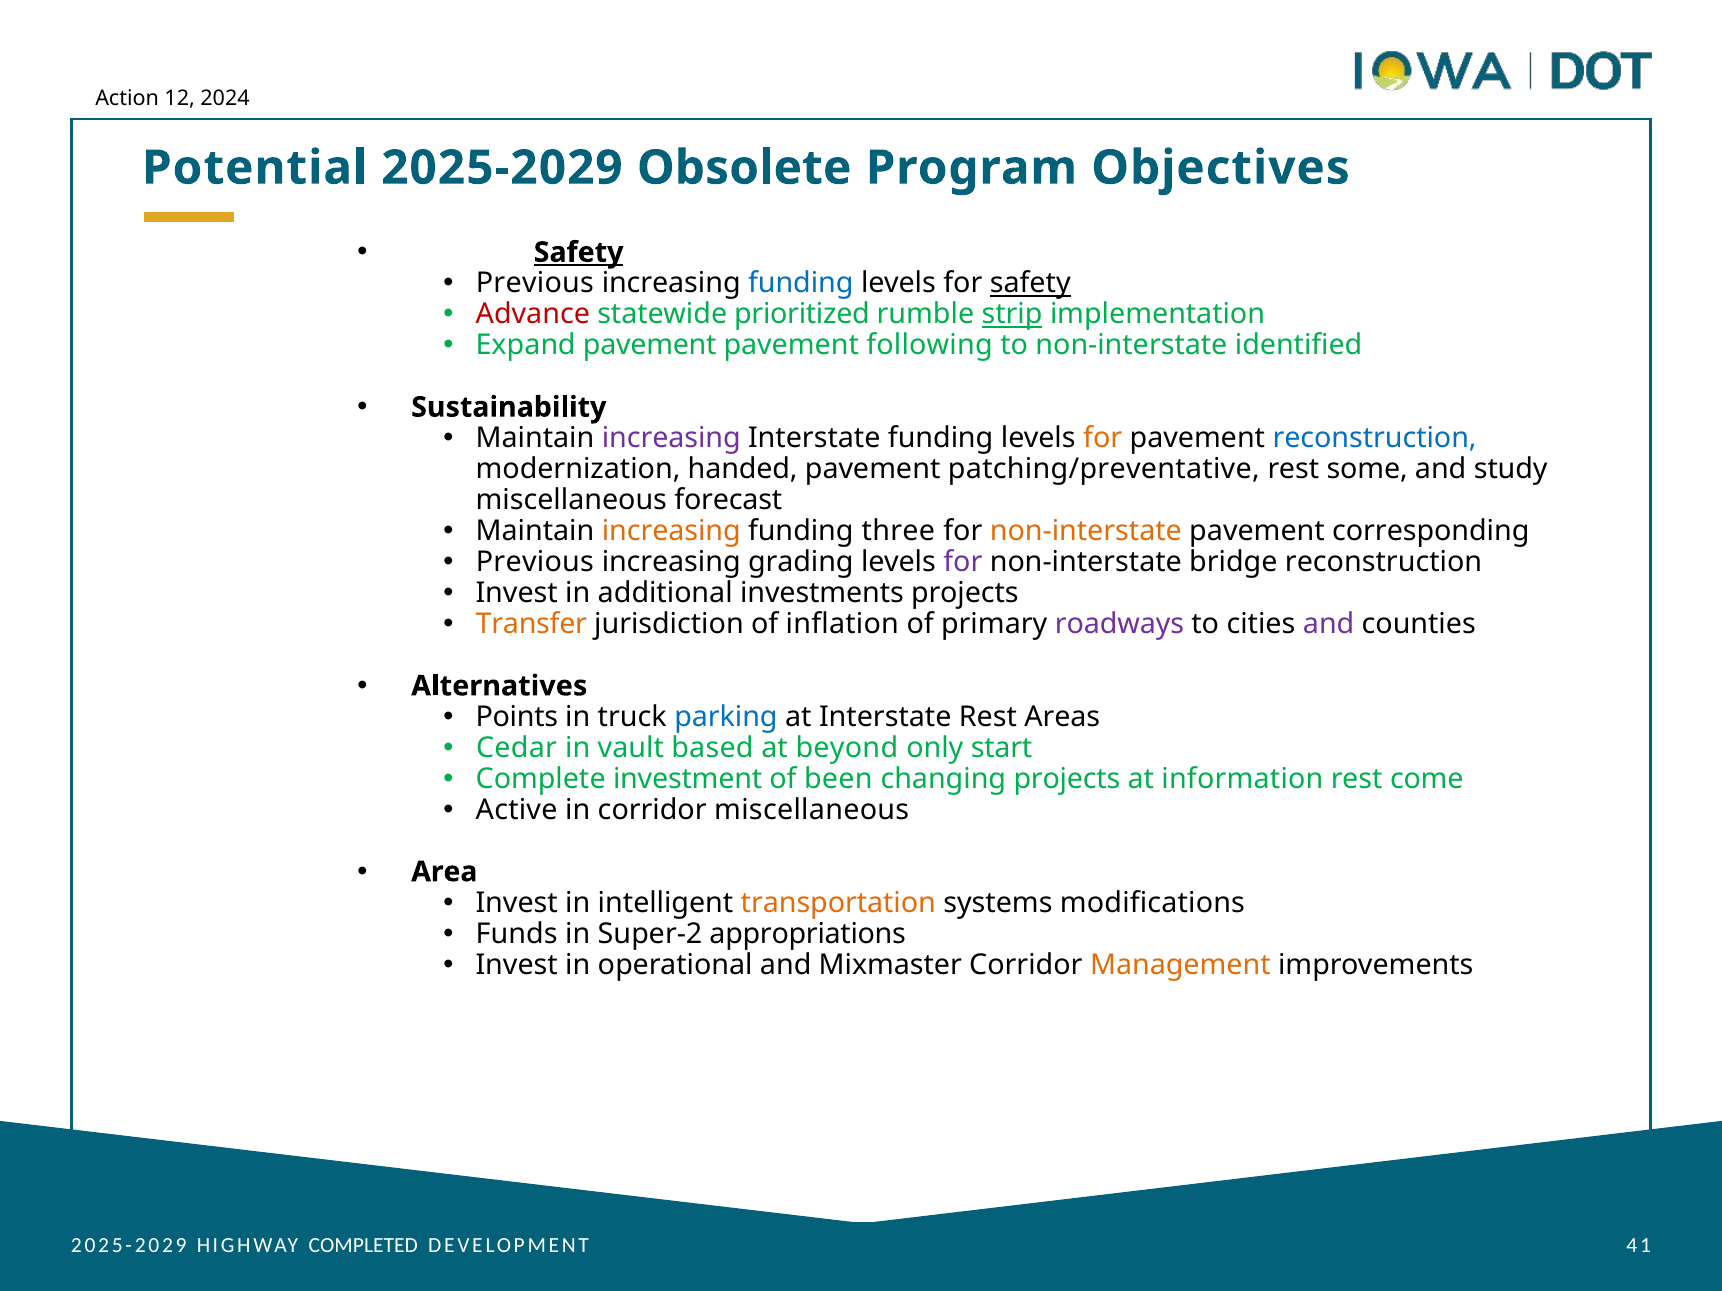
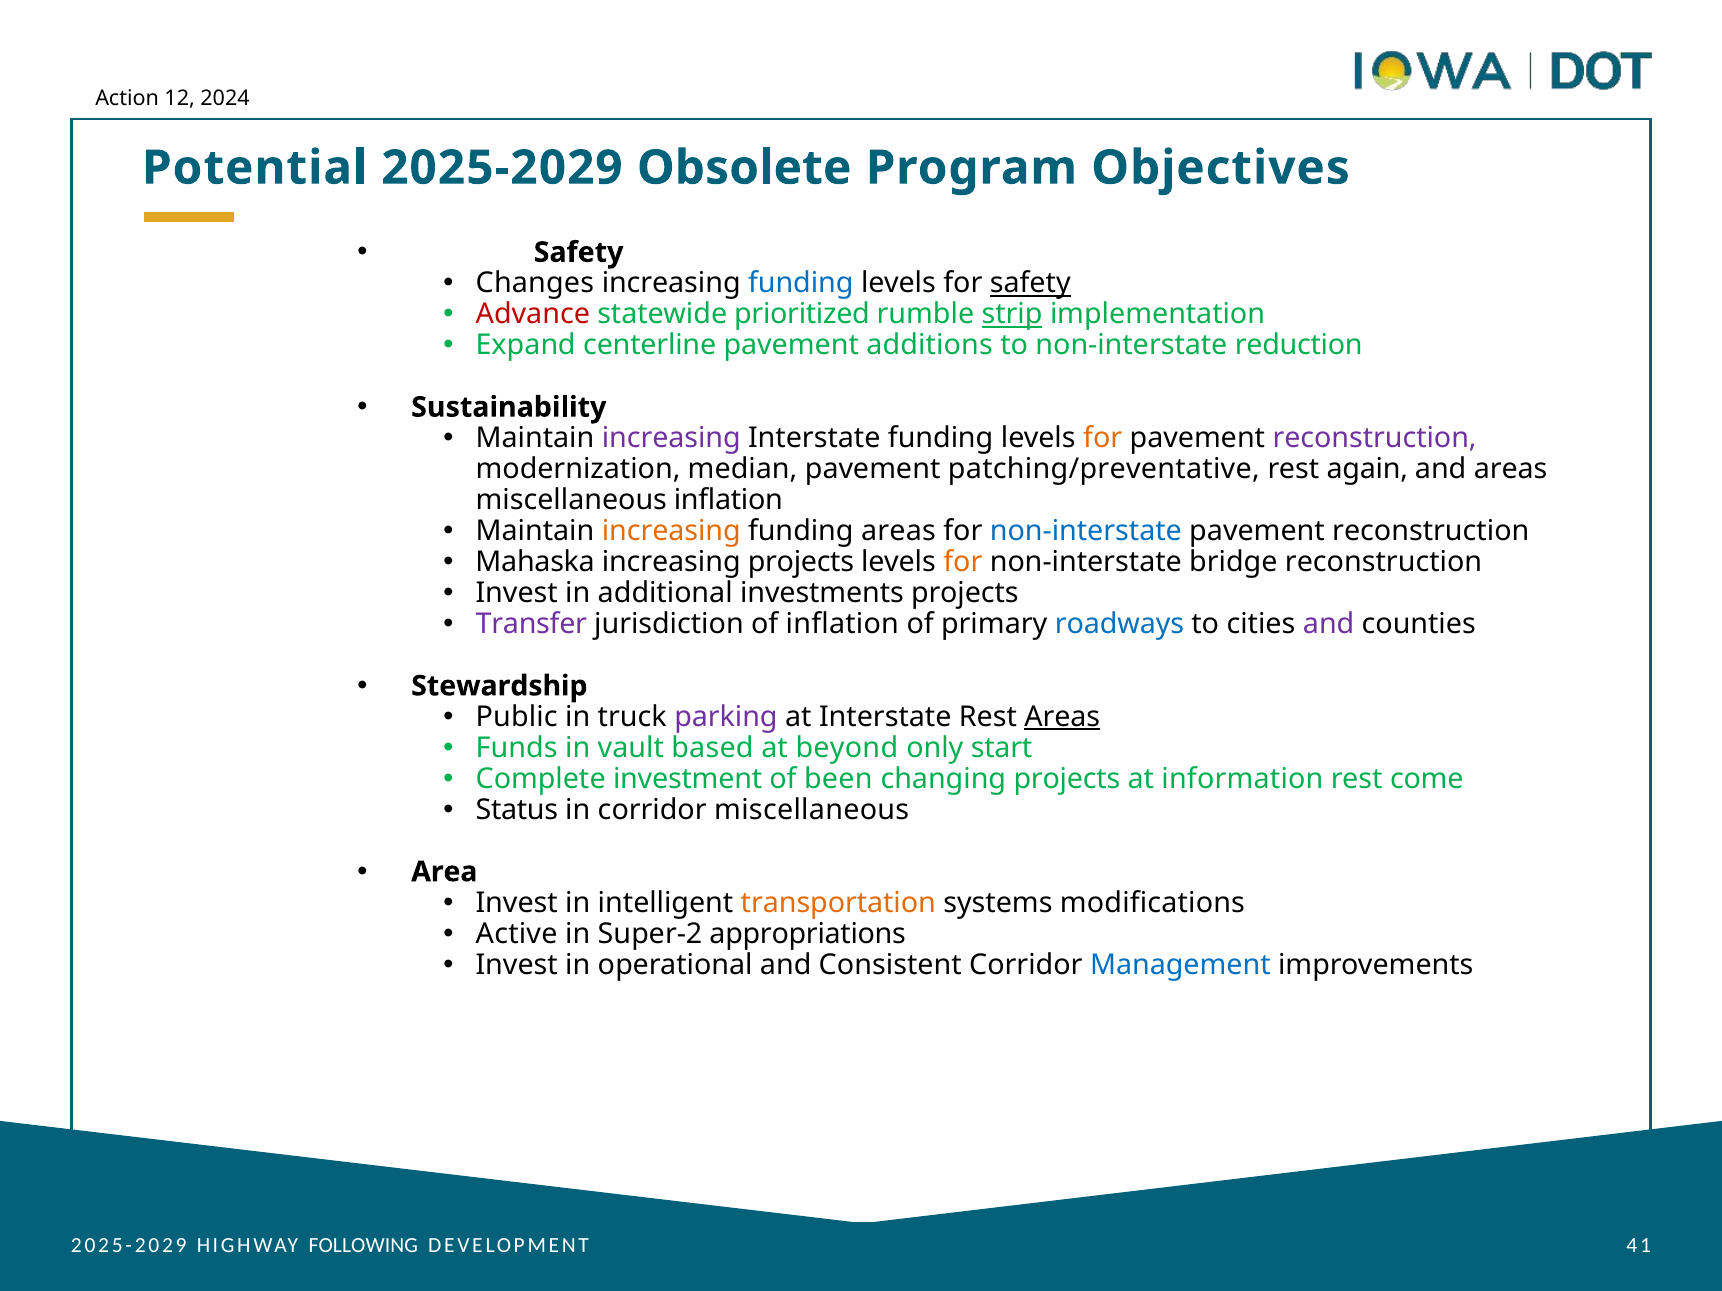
Safety underline: present -> none (579, 252)
Previous: Previous -> Changes (535, 283)
Expand pavement: pavement -> centerline (650, 345)
following: following -> additions (930, 345)
identified: identified -> reduction (1299, 345)
reconstruction colour: blue -> purple (1375, 438)
handed: handed -> median (743, 469)
some: some -> again (1367, 469)
and study: study -> areas (1511, 469)
miscellaneous forecast: forecast -> inflation (728, 500)
funding three: three -> areas (898, 531)
non-interstate colour: orange -> blue (1086, 531)
corresponding: corresponding -> reconstruction (1431, 531)
Previous: Previous -> Mahaska (535, 562)
increasing grading: grading -> projects (801, 562)
for colour: purple -> orange (963, 562)
Transfer colour: orange -> purple (531, 624)
roadways colour: purple -> blue (1119, 624)
Alternatives: Alternatives -> Stewardship (499, 686)
Points: Points -> Public (517, 717)
parking colour: blue -> purple (726, 717)
Areas underline: none -> present (1062, 717)
Cedar: Cedar -> Funds (517, 748)
Active: Active -> Status (517, 810)
Funds: Funds -> Active (517, 934)
Mixmaster: Mixmaster -> Consistent (890, 965)
Management colour: orange -> blue (1180, 965)
COMPLETED: COMPLETED -> FOLLOWING (363, 1246)
